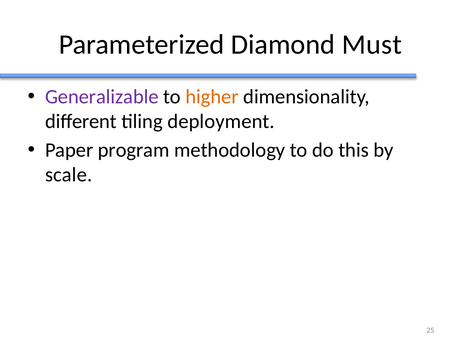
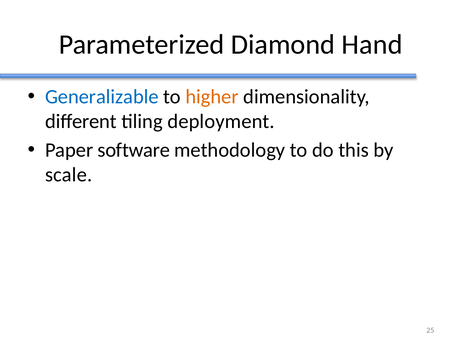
Must: Must -> Hand (372, 45)
Generalizable colour: purple -> blue (102, 97)
program: program -> software (134, 150)
